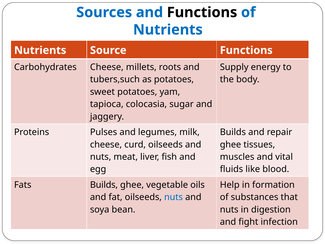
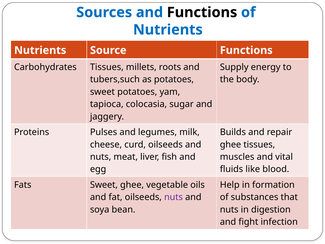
Carbohydrates Cheese: Cheese -> Tissues (107, 67)
Fats Builds: Builds -> Sweet (104, 185)
nuts colour: blue -> purple (174, 197)
